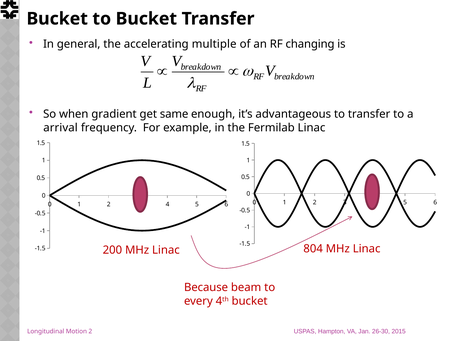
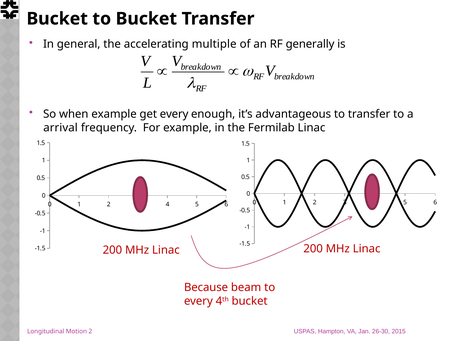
changing: changing -> generally (310, 44)
when gradient: gradient -> example (114, 114)
get same: same -> every (174, 114)
Linac 804: 804 -> 200 (313, 248)
